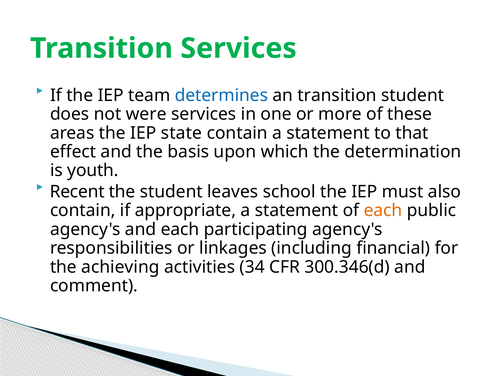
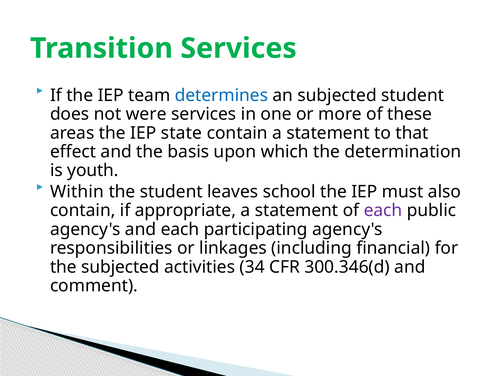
an transition: transition -> subjected (337, 95)
Recent: Recent -> Within (77, 192)
each colour: orange -> purple (383, 210)
the achieving: achieving -> subjected (120, 267)
